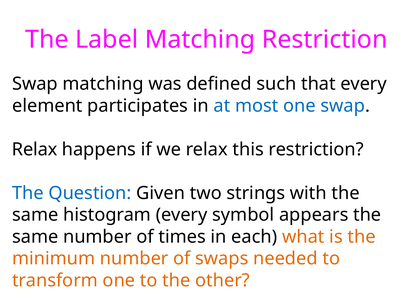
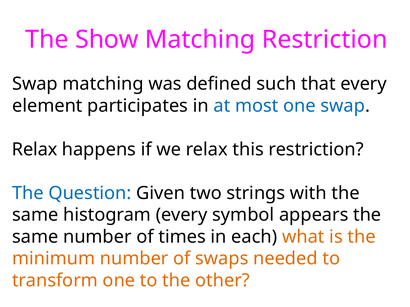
Label: Label -> Show (107, 40)
